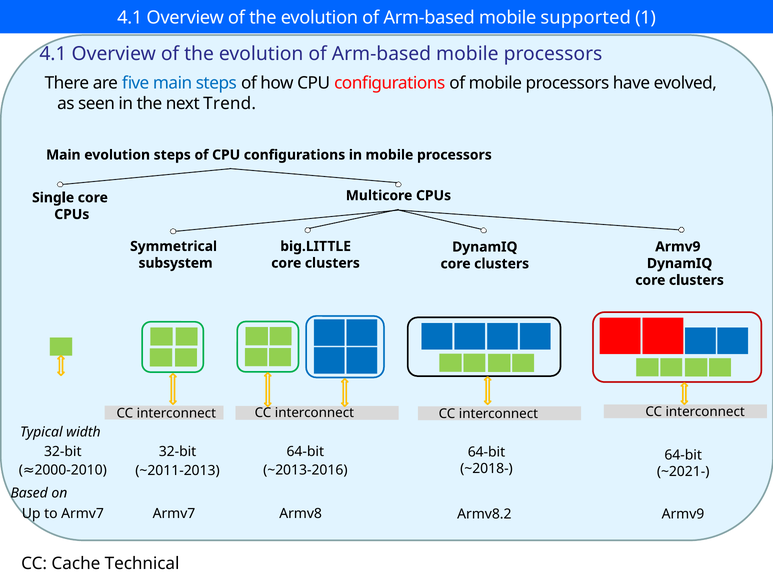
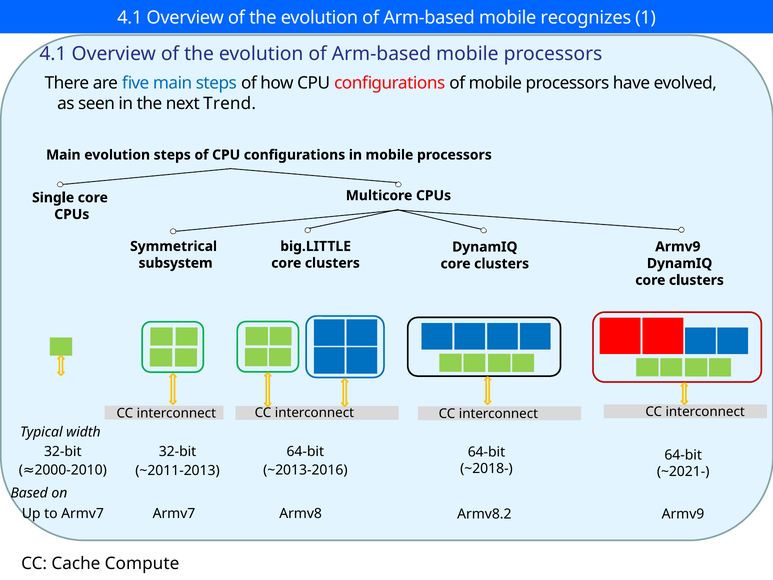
supported: supported -> recognizes (586, 18)
Technical: Technical -> Compute (142, 564)
